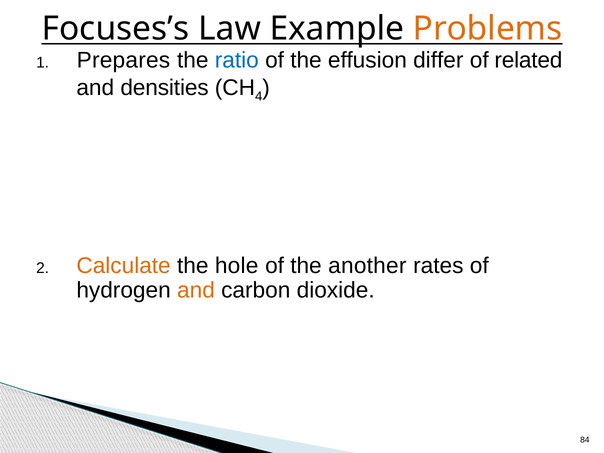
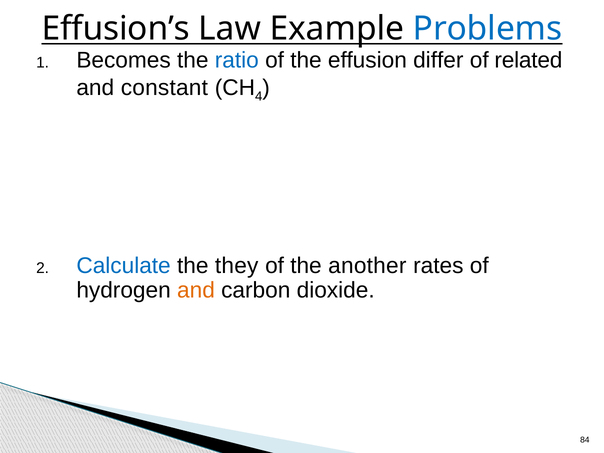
Focuses’s: Focuses’s -> Effusion’s (116, 28)
Problems colour: orange -> blue (488, 28)
Prepares: Prepares -> Becomes (124, 60)
densities: densities -> constant (164, 88)
Calculate colour: orange -> blue (124, 266)
hole: hole -> they (237, 266)
